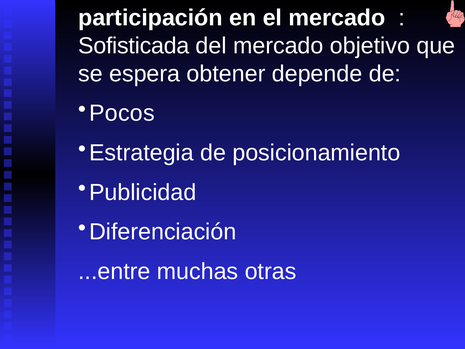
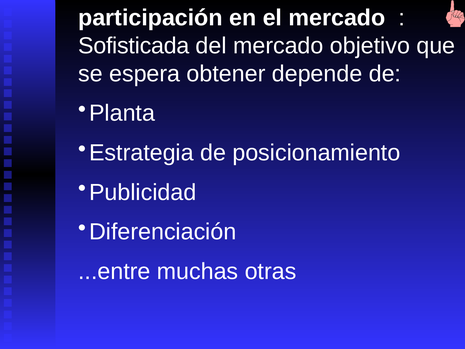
Pocos: Pocos -> Planta (122, 113)
